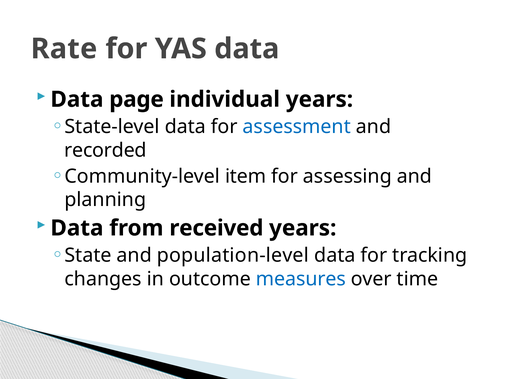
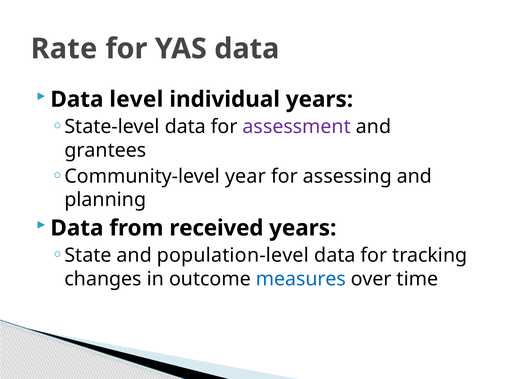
page: page -> level (136, 99)
assessment colour: blue -> purple (297, 127)
recorded: recorded -> grantees (105, 150)
item: item -> year (245, 176)
